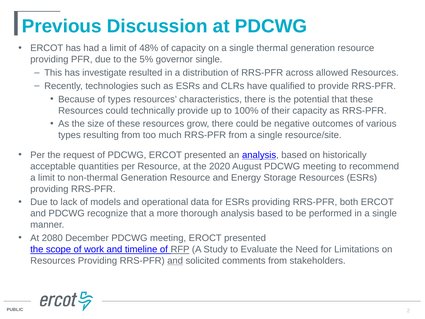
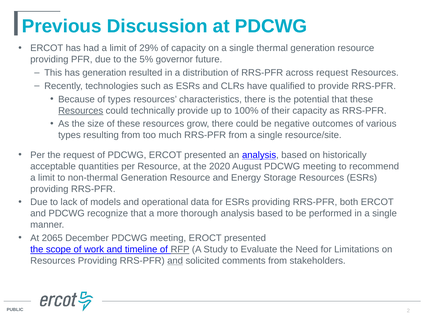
48%: 48% -> 29% (149, 48)
governor single: single -> future (209, 59)
has investigate: investigate -> generation (104, 73)
across allowed: allowed -> request (332, 73)
Resources underline: none -> present (81, 110)
2080: 2080 -> 2065 (52, 238)
